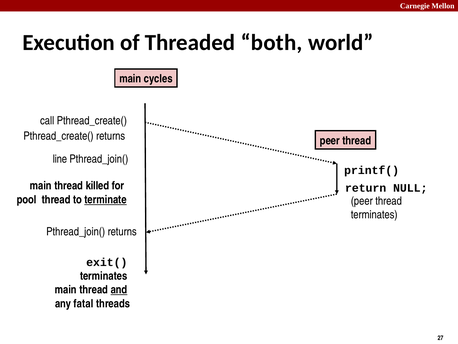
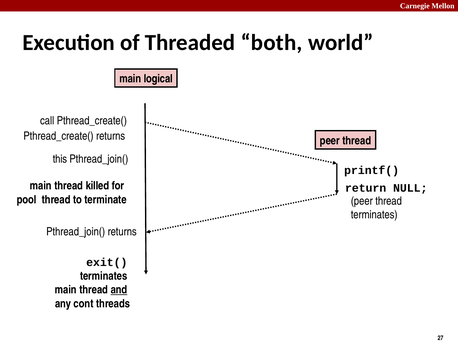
cycles: cycles -> logical (158, 79)
line: line -> this (60, 159)
terminate underline: present -> none (106, 199)
fatal: fatal -> cont (84, 303)
